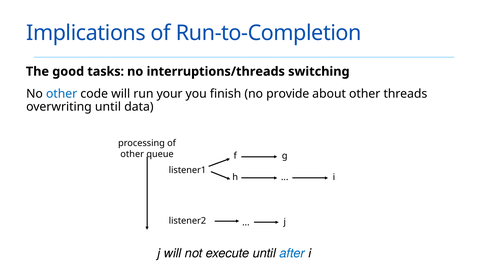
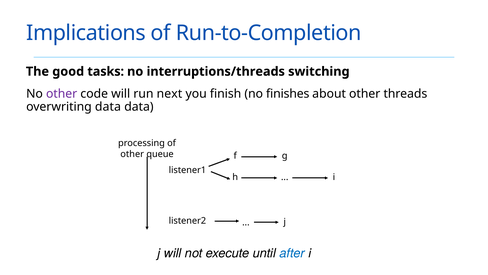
other colour: blue -> purple (62, 94)
your: your -> next (169, 94)
provide: provide -> finishes (288, 94)
overwriting until: until -> data (108, 107)
